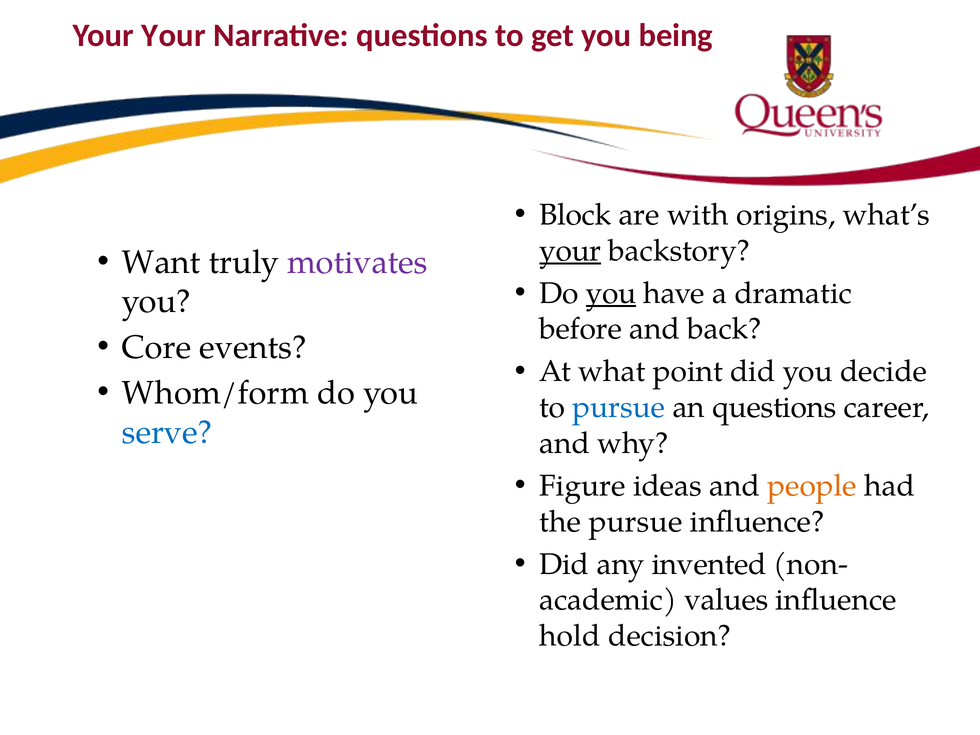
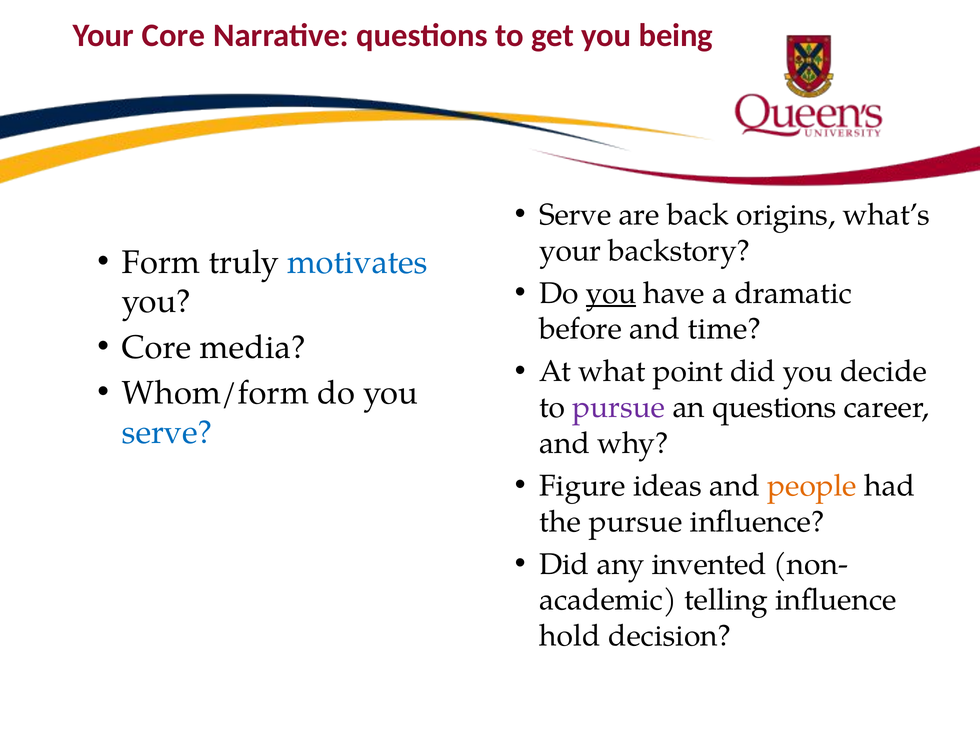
Your Your: Your -> Core (173, 36)
Block: Block -> Serve (575, 215)
with: with -> back (698, 215)
your underline: present -> none (570, 251)
Want: Want -> Form (161, 262)
motivates colour: purple -> blue (357, 262)
back: back -> time (724, 329)
events: events -> media (253, 347)
pursue colour: blue -> purple (619, 407)
values: values -> telling (726, 600)
